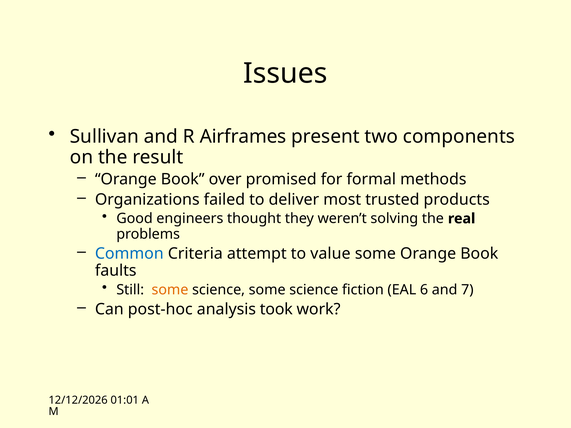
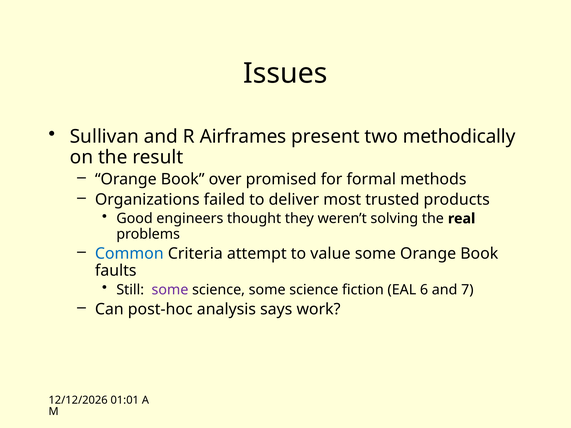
components: components -> methodically (459, 137)
some colour: orange -> purple (170, 290)
took: took -> says (276, 309)
